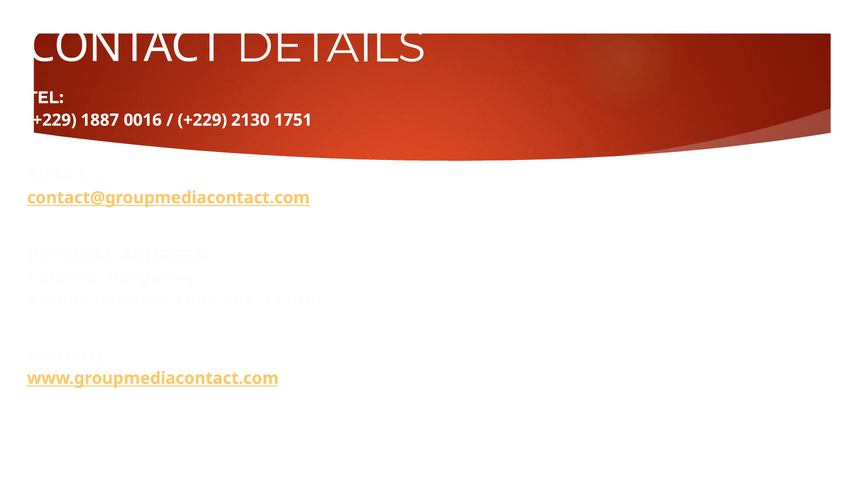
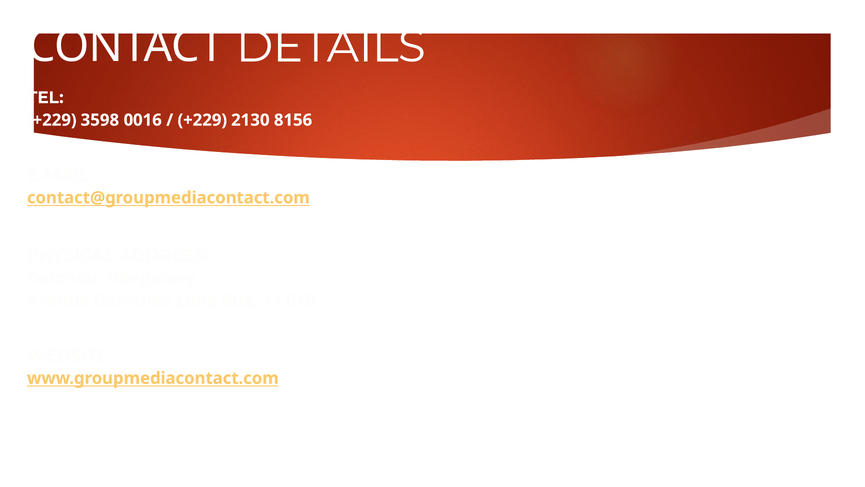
1887: 1887 -> 3598 (100, 120)
1751: 1751 -> 8156 (293, 120)
